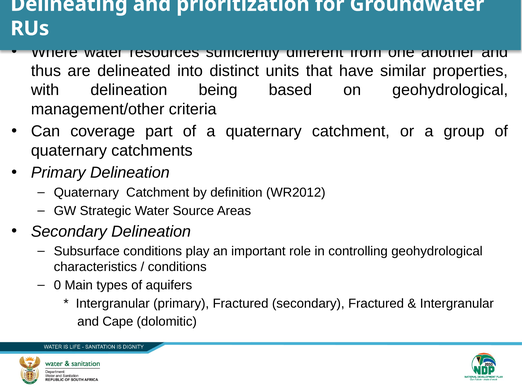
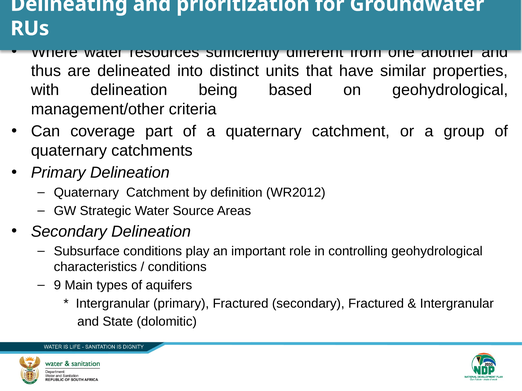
0: 0 -> 9 (57, 286)
Cape: Cape -> State (118, 322)
